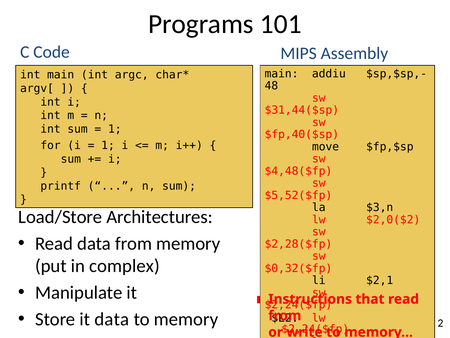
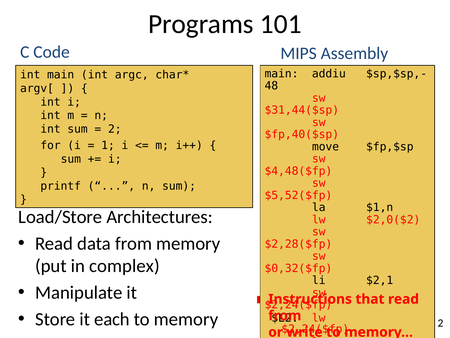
1: 1 -> 2 (115, 129)
$3,n: $3,n -> $1,n (380, 207)
it data: data -> each (112, 319)
